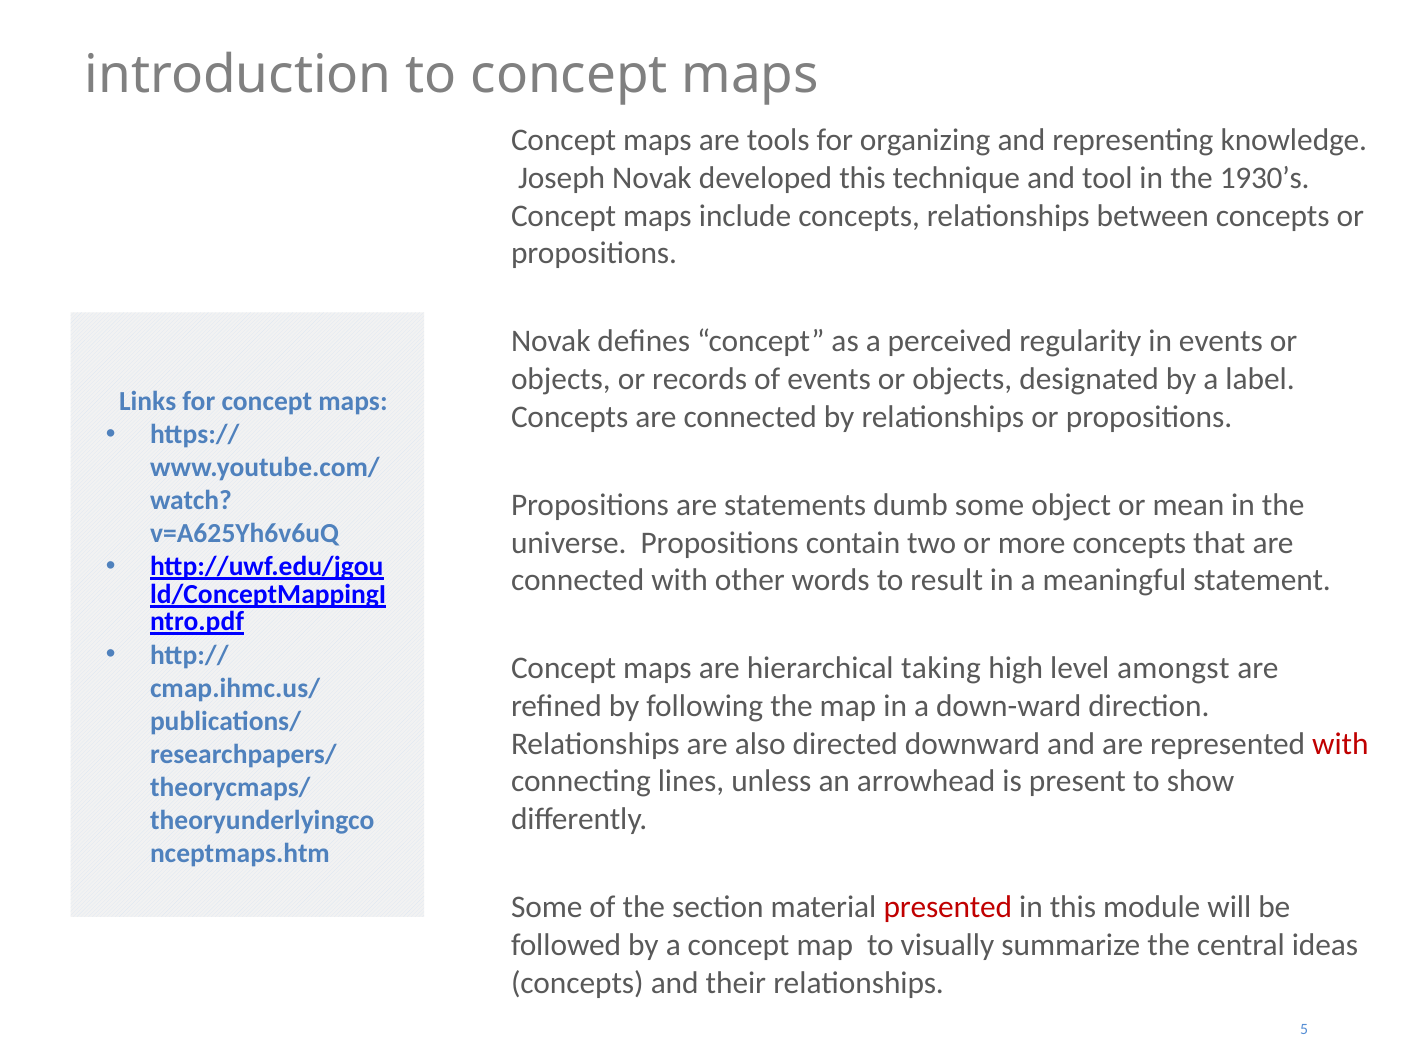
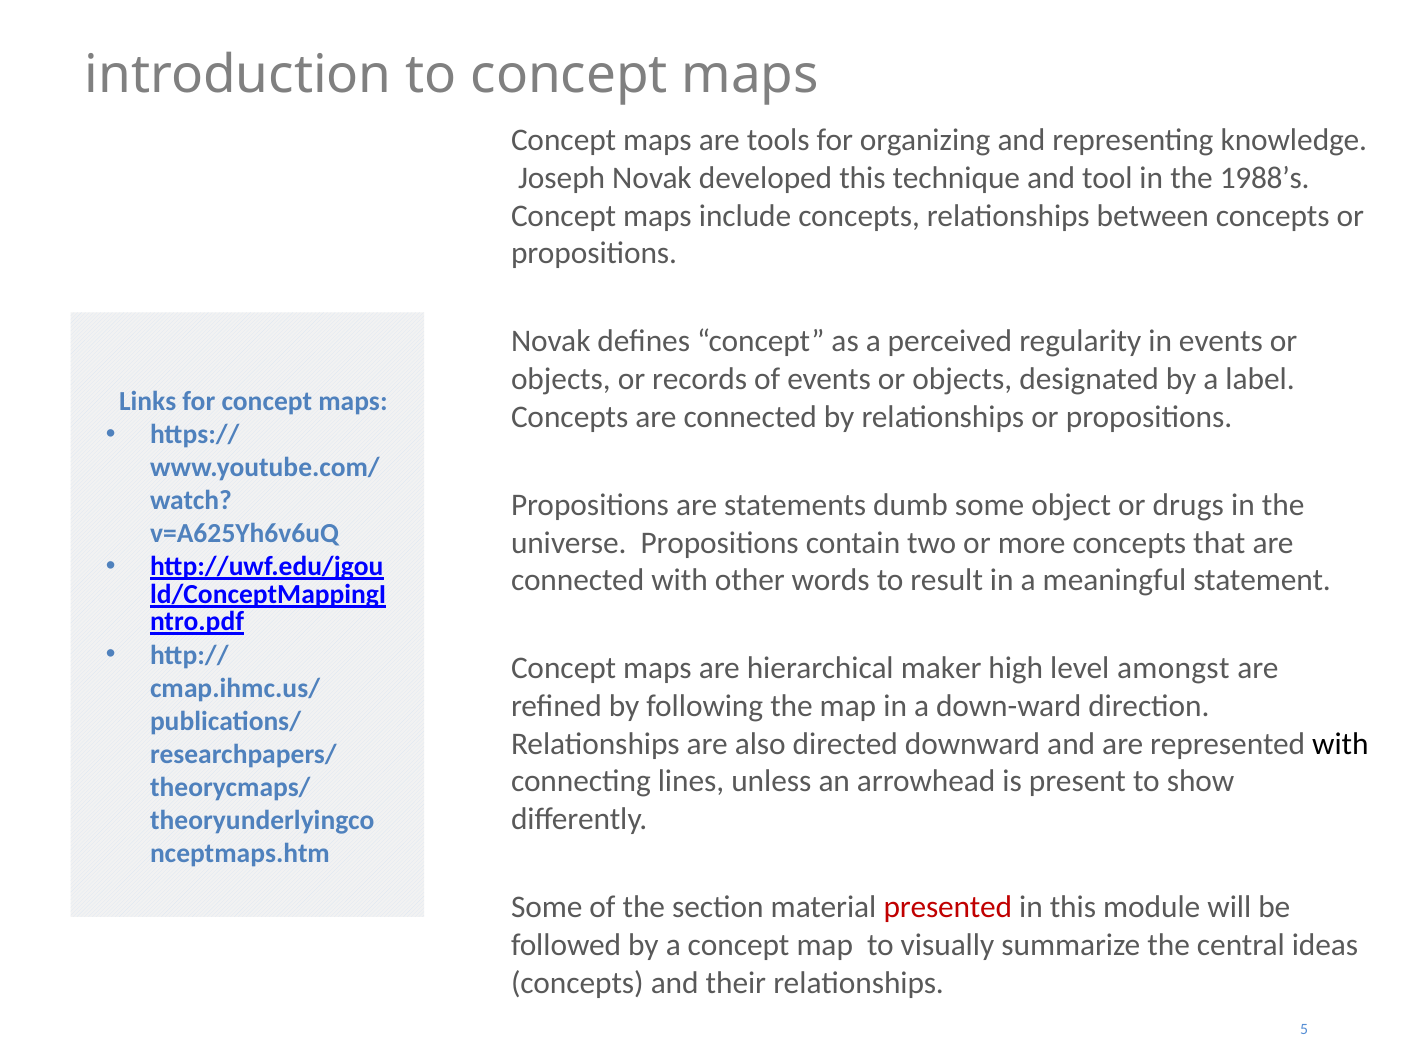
1930’s: 1930’s -> 1988’s (1265, 178)
mean: mean -> drugs (1188, 505)
taking: taking -> maker (941, 668)
with colour: red -> black (1340, 744)
